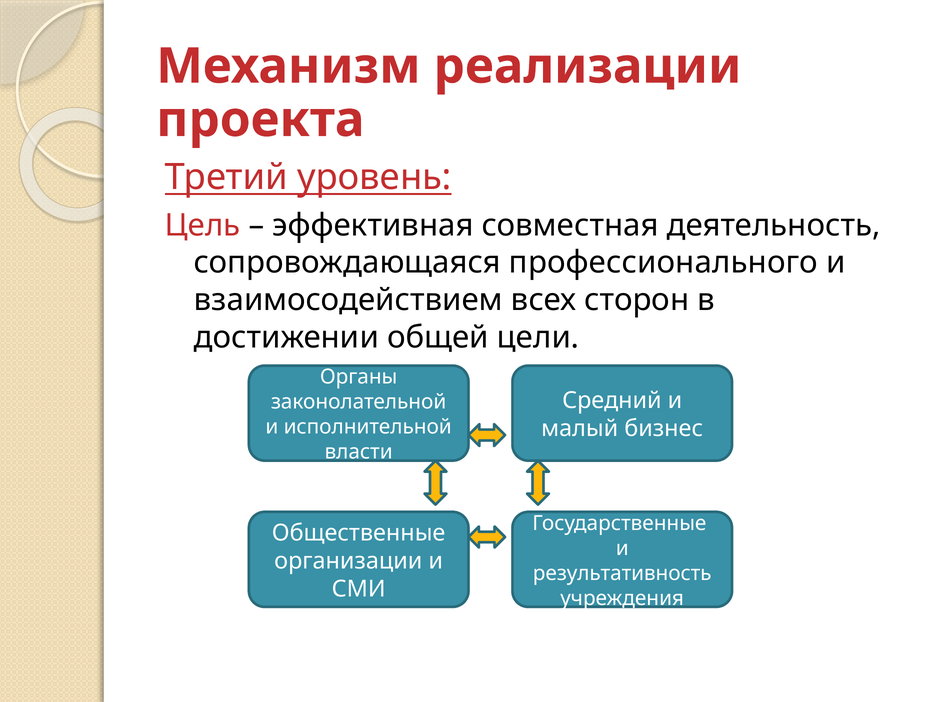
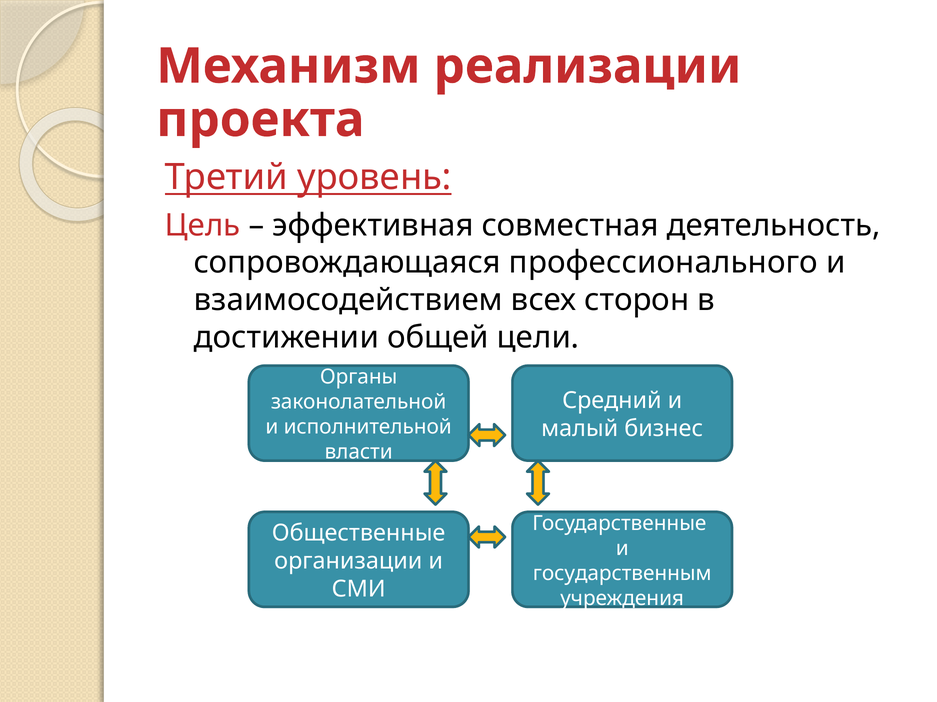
результативность: результативность -> государственным (622, 574)
